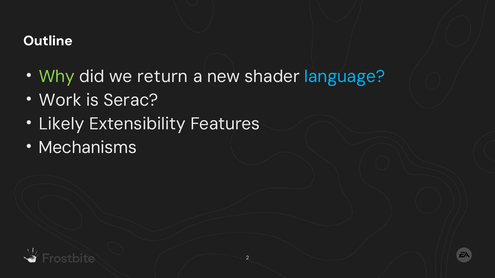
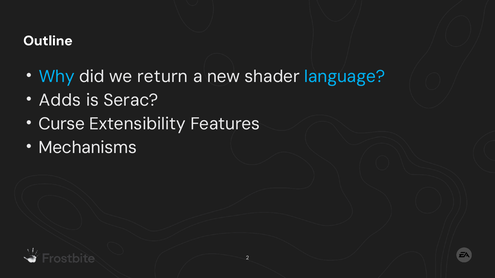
Why colour: light green -> light blue (57, 76)
Work: Work -> Adds (60, 100)
Likely: Likely -> Curse (62, 124)
